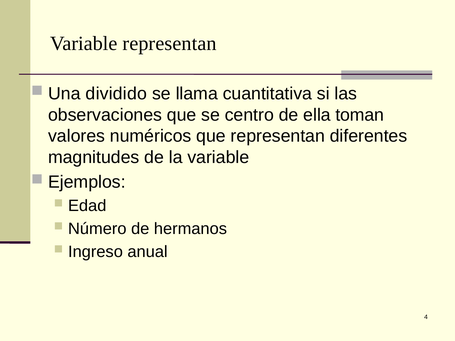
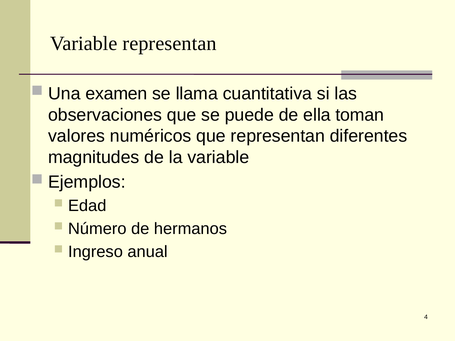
dividido: dividido -> examen (116, 94)
centro: centro -> puede (249, 115)
